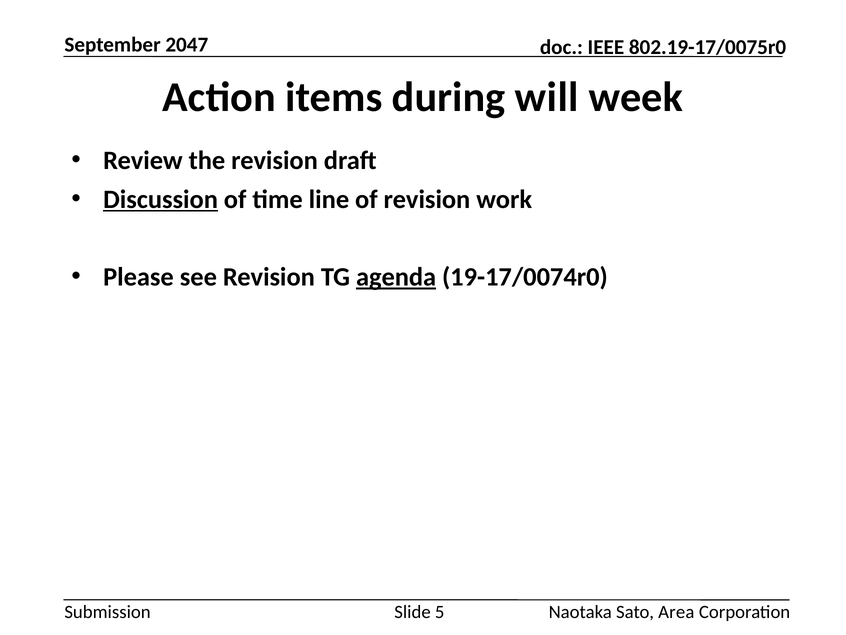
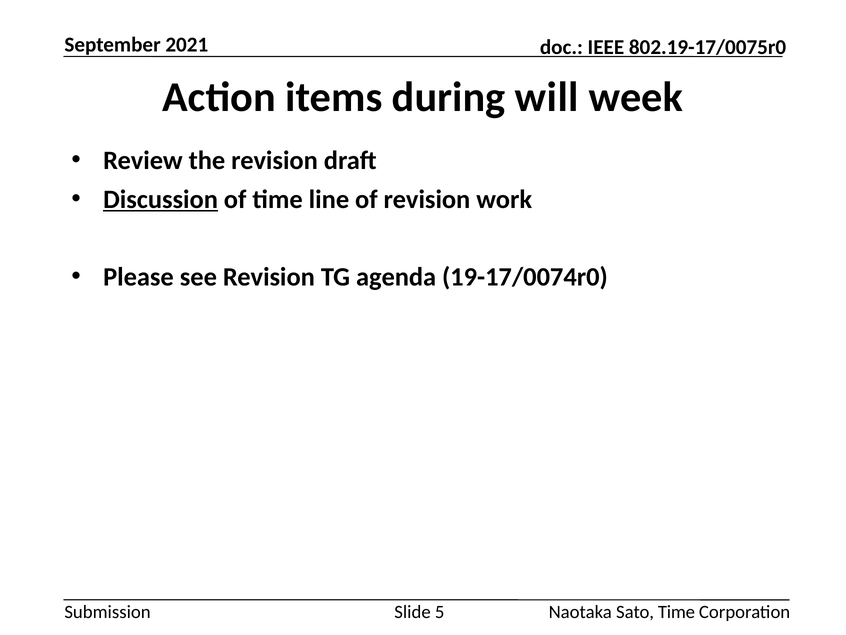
2047: 2047 -> 2021 (187, 45)
agenda underline: present -> none (396, 277)
Sato Area: Area -> Time (676, 612)
